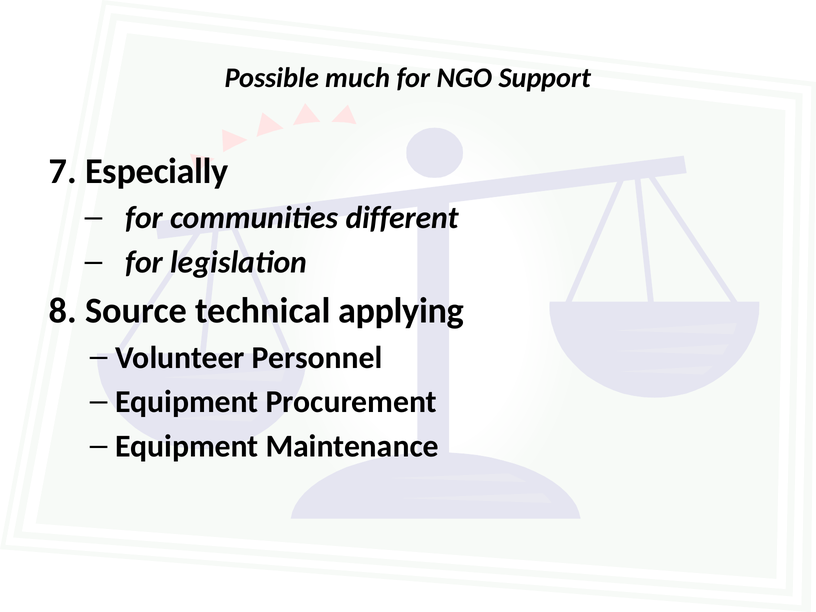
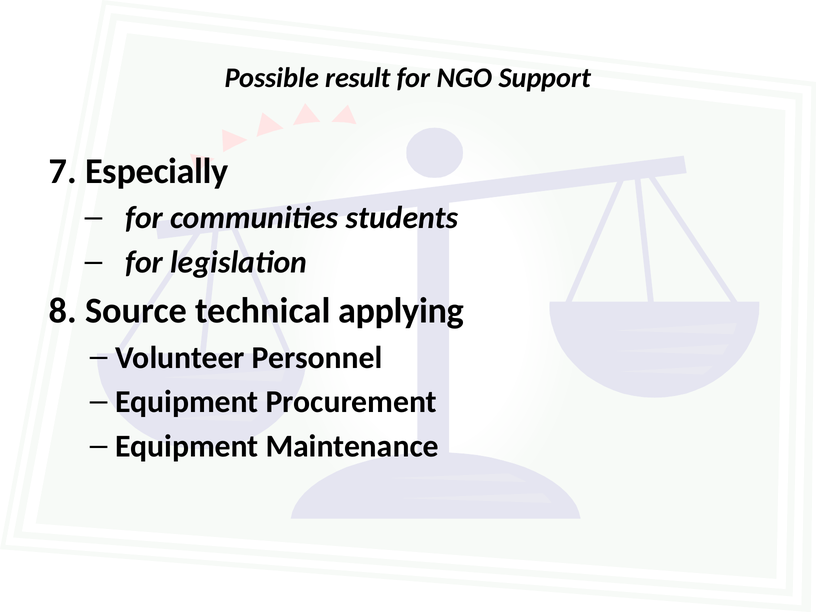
much: much -> result (358, 78)
different: different -> students (402, 218)
